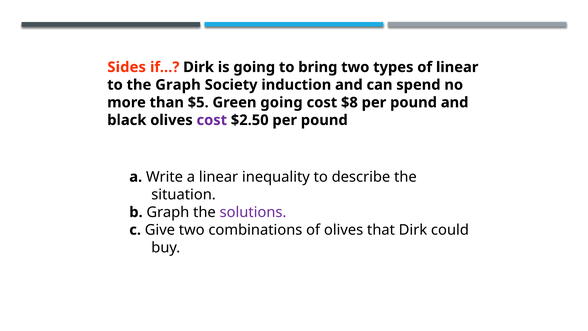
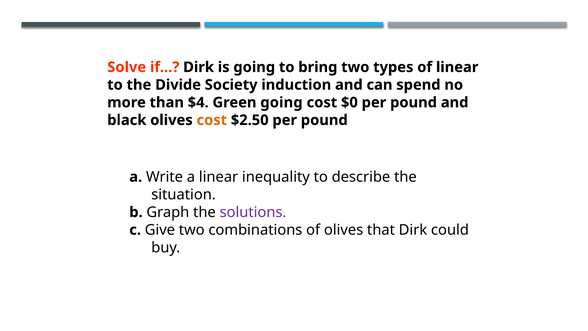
Sides: Sides -> Solve (127, 67)
the Graph: Graph -> Divide (178, 85)
$5: $5 -> $4 (198, 102)
$8: $8 -> $0 (349, 102)
cost colour: purple -> orange (212, 120)
